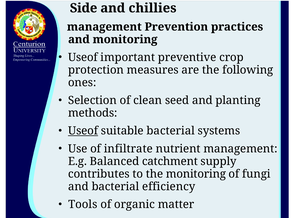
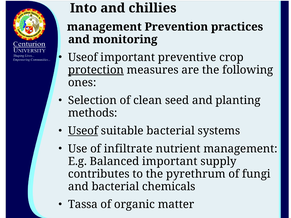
Side: Side -> Into (83, 8)
protection underline: none -> present (96, 70)
Balanced catchment: catchment -> important (170, 161)
the monitoring: monitoring -> pyrethrum (196, 174)
efficiency: efficiency -> chemicals (169, 187)
Tools: Tools -> Tassa (83, 205)
